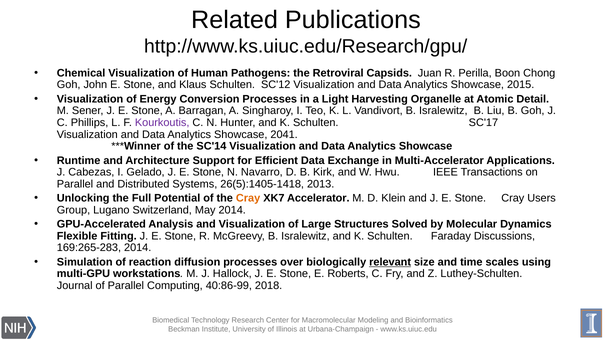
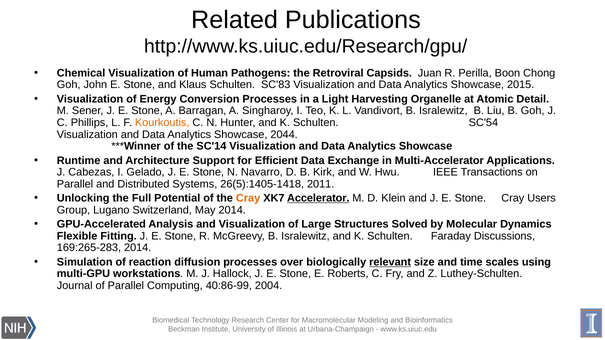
SC'12: SC'12 -> SC'83 (276, 85)
Kourkoutis colour: purple -> orange (162, 123)
SC'17: SC'17 -> SC'54 (483, 123)
2041: 2041 -> 2044 (284, 135)
2013: 2013 -> 2011 (321, 184)
Accelerator underline: none -> present (318, 198)
2018: 2018 -> 2004 (269, 286)
